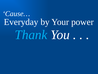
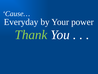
Thank colour: light blue -> light green (31, 35)
